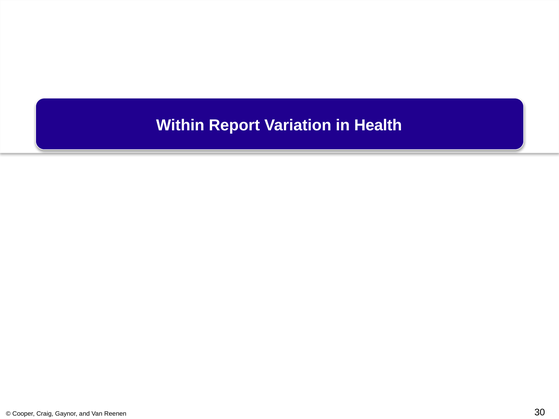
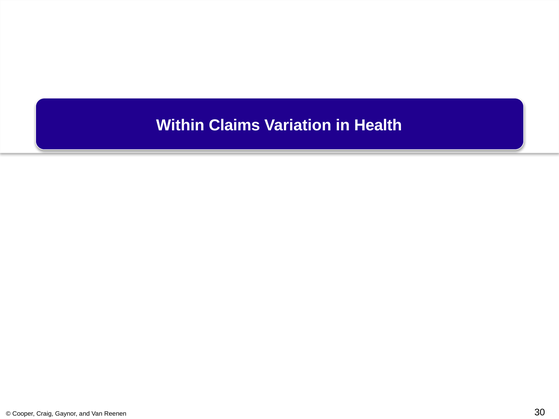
Report: Report -> Claims (234, 125)
